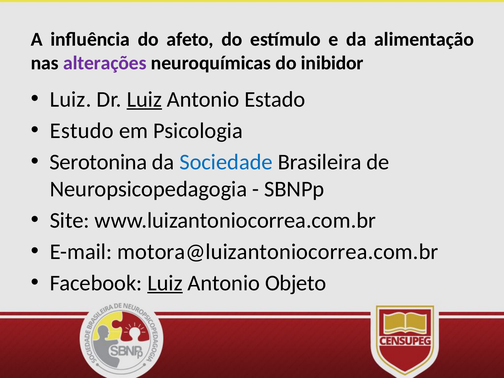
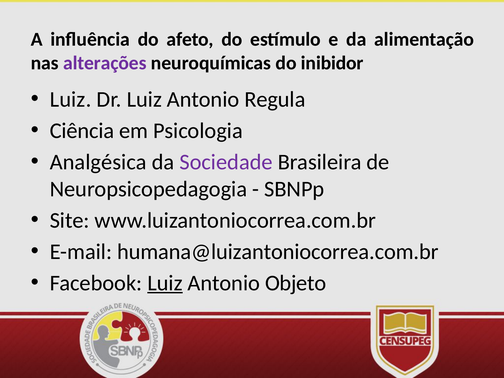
Luiz underline: present -> none (144, 99)
Estado: Estado -> Regula (275, 99)
Estudo: Estudo -> Ciência (82, 131)
Serotonina: Serotonina -> Analgésica (98, 162)
Sociedade colour: blue -> purple (226, 162)
motora@luizantoniocorrea.com.br: motora@luizantoniocorrea.com.br -> humana@luizantoniocorrea.com.br (278, 252)
